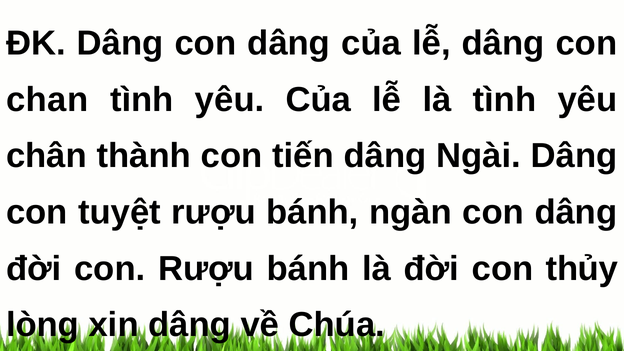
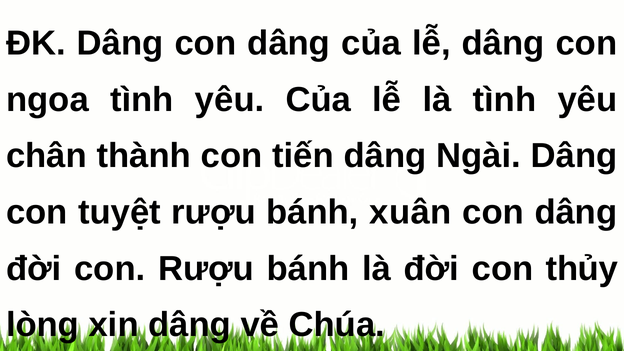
chan: chan -> ngoa (47, 100)
ngàn: ngàn -> xuân (410, 212)
